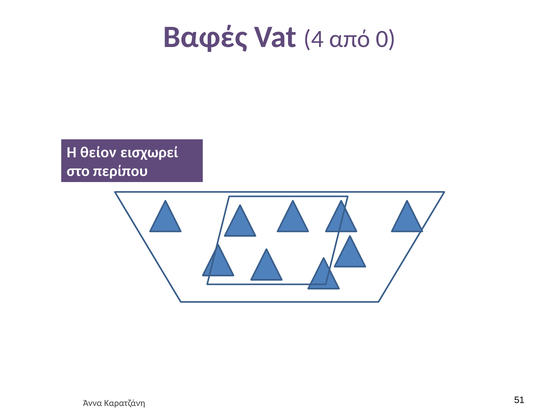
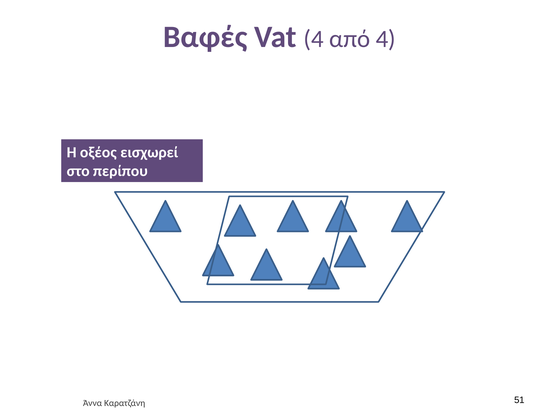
από 0: 0 -> 4 (386, 39)
θείον: θείον -> οξέος (98, 152)
